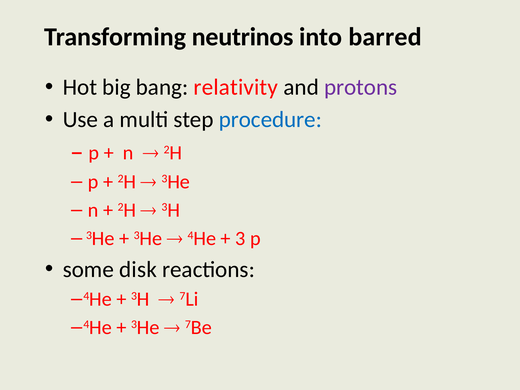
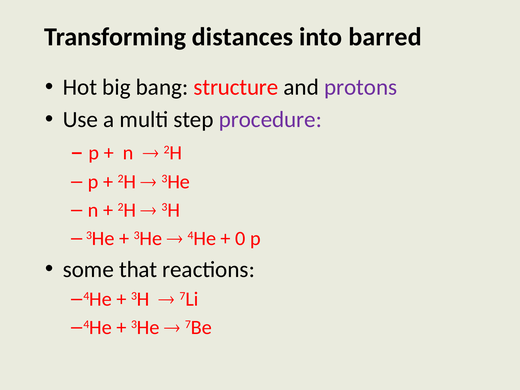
neutrinos: neutrinos -> distances (243, 37)
relativity: relativity -> structure (236, 87)
procedure colour: blue -> purple (270, 120)
3: 3 -> 0 (240, 239)
disk: disk -> that (138, 269)
